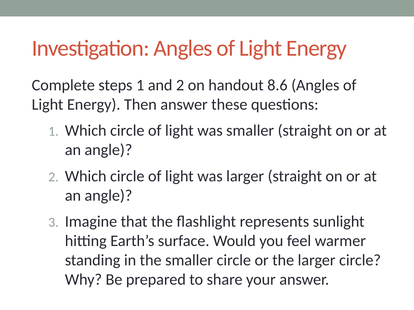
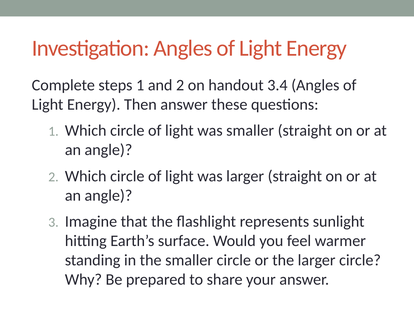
8.6: 8.6 -> 3.4 (277, 85)
